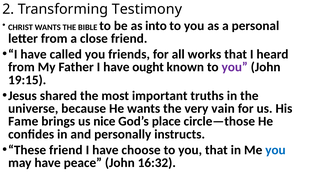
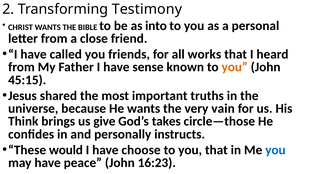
ought: ought -> sense (148, 67)
you colour: purple -> orange (235, 67)
19:15: 19:15 -> 45:15 (27, 80)
Fame: Fame -> Think (23, 122)
nice: nice -> give (104, 122)
place: place -> takes (166, 122)
These friend: friend -> would (66, 150)
16:32: 16:32 -> 16:23 (157, 163)
